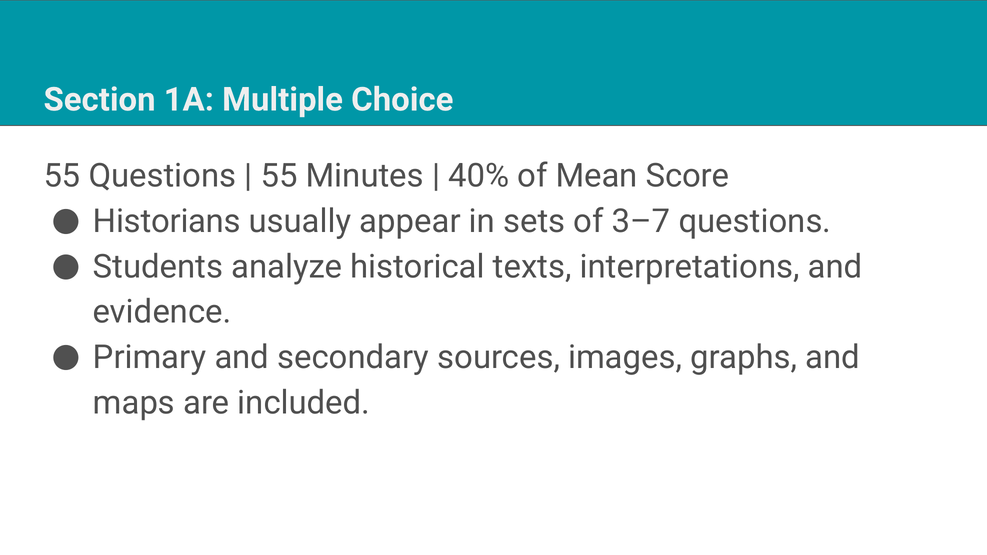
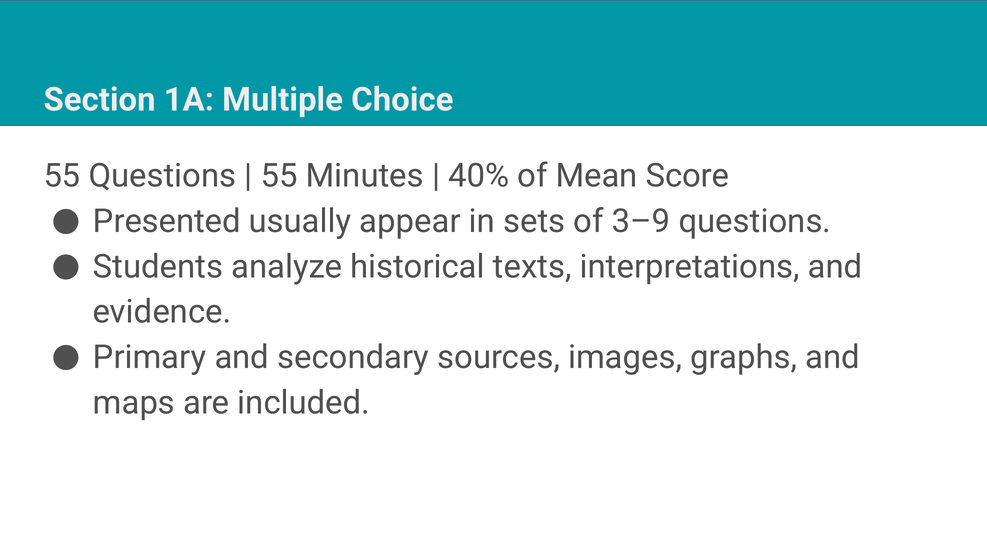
Historians: Historians -> Presented (167, 221)
3–7: 3–7 -> 3–9 (641, 221)
